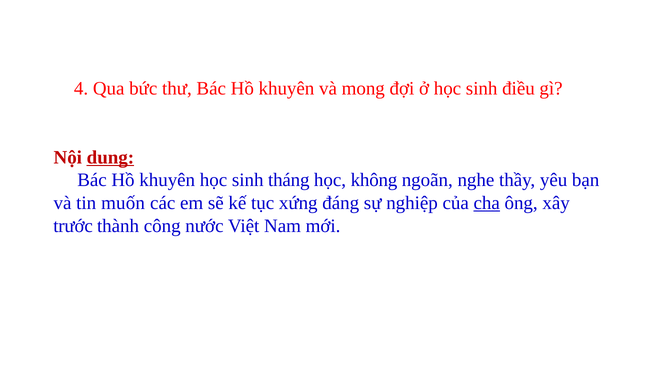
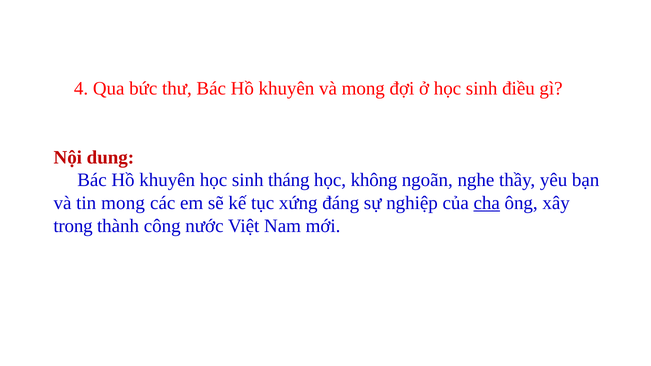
dung underline: present -> none (110, 158)
tin muốn: muốn -> mong (123, 203)
trước: trước -> trong (73, 226)
